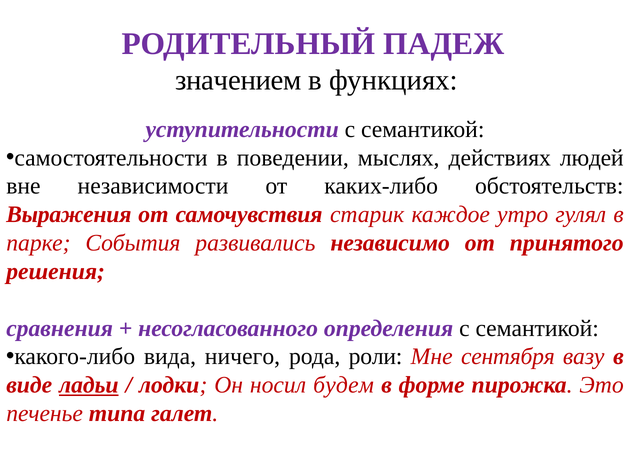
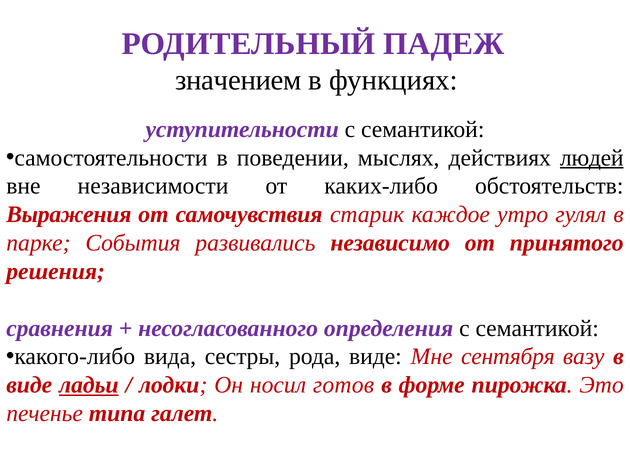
людей underline: none -> present (592, 158)
ничего: ничего -> сестры (243, 356)
рода роли: роли -> виде (375, 356)
будем: будем -> готов (344, 385)
